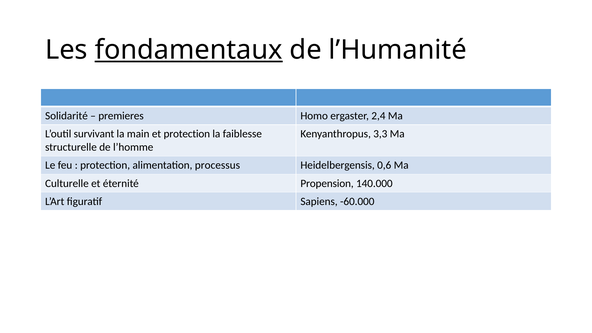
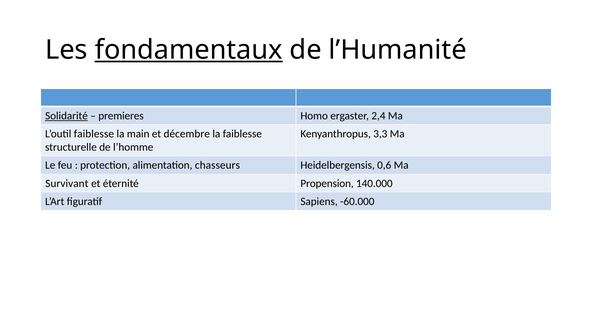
Solidarité underline: none -> present (66, 116)
L’outil survivant: survivant -> faiblesse (94, 134)
et protection: protection -> décembre (187, 134)
processus: processus -> chasseurs (217, 165)
Culturelle: Culturelle -> Survivant (67, 183)
